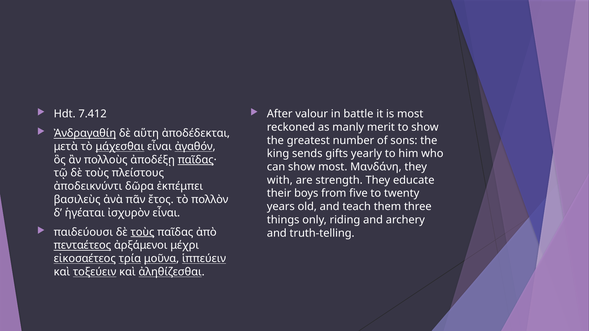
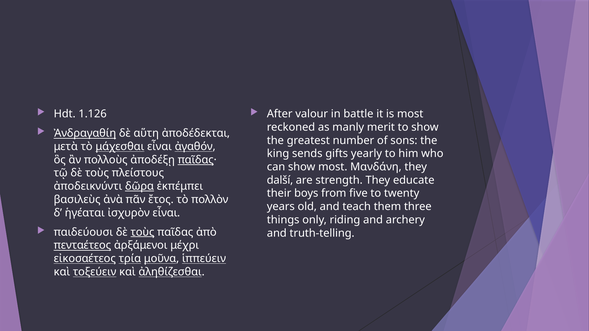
7.412: 7.412 -> 1.126 (93, 114)
with: with -> další (280, 180)
δῶρα underline: none -> present (140, 186)
